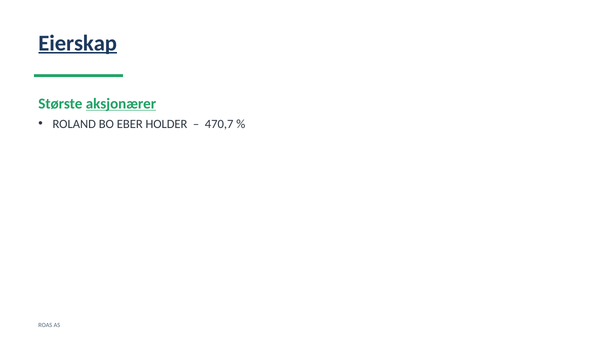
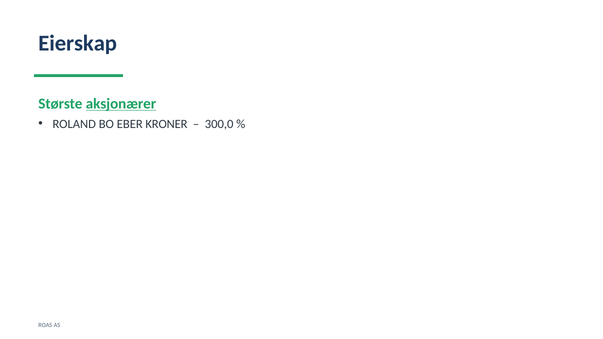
Eierskap underline: present -> none (78, 43)
HOLDER: HOLDER -> KRONER (166, 124)
470,7: 470,7 -> 300,0 (219, 124)
